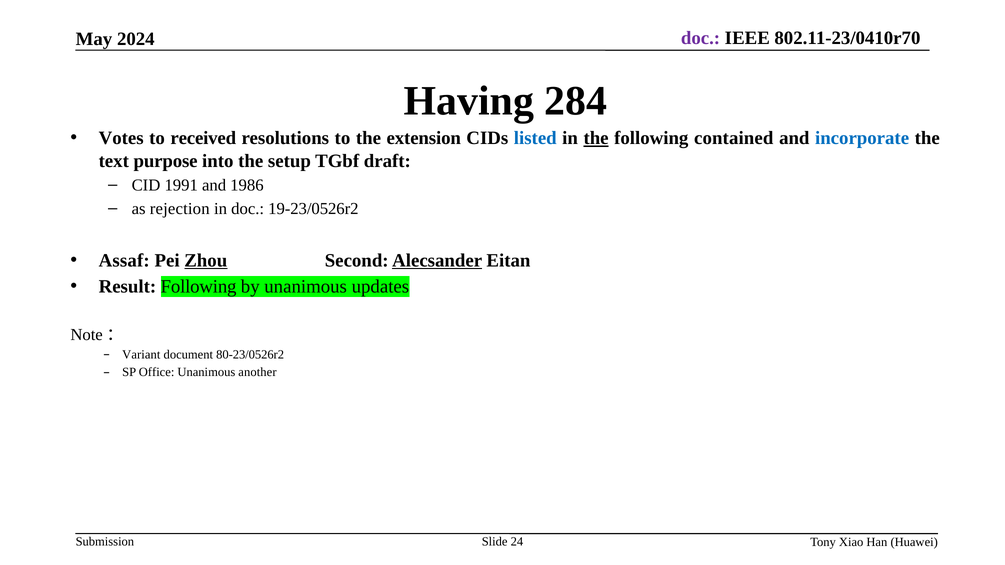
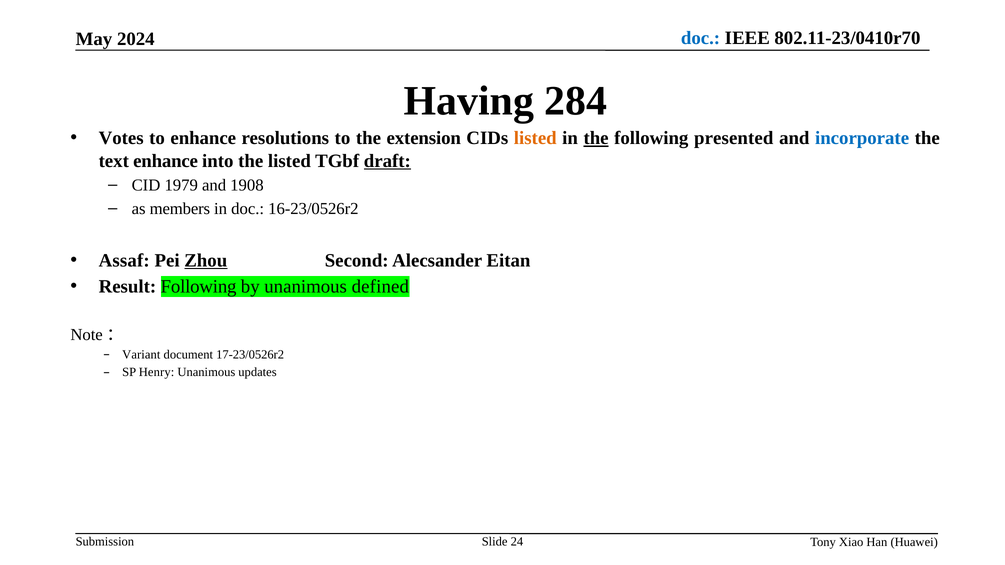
doc colour: purple -> blue (701, 38)
to received: received -> enhance (203, 138)
listed colour: blue -> orange (535, 138)
contained: contained -> presented (734, 138)
text purpose: purpose -> enhance (166, 161)
the setup: setup -> listed (289, 161)
draft underline: none -> present (387, 161)
1991: 1991 -> 1979 (181, 185)
1986: 1986 -> 1908 (247, 185)
rejection: rejection -> members (180, 209)
19-23/0526r2: 19-23/0526r2 -> 16-23/0526r2 (313, 209)
Alecsander underline: present -> none (437, 261)
updates: updates -> defined (380, 287)
80-23/0526r2: 80-23/0526r2 -> 17-23/0526r2 (250, 355)
Office: Office -> Henry (157, 372)
another: another -> updates (258, 372)
